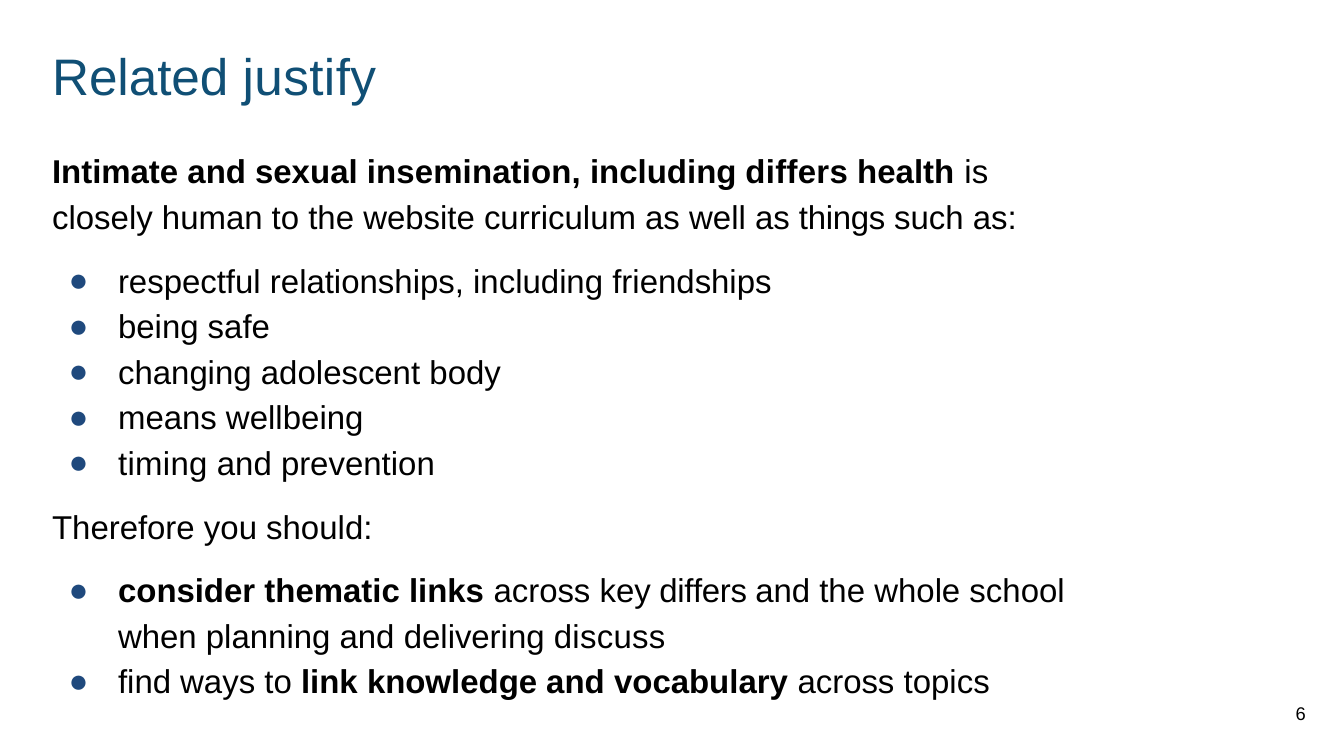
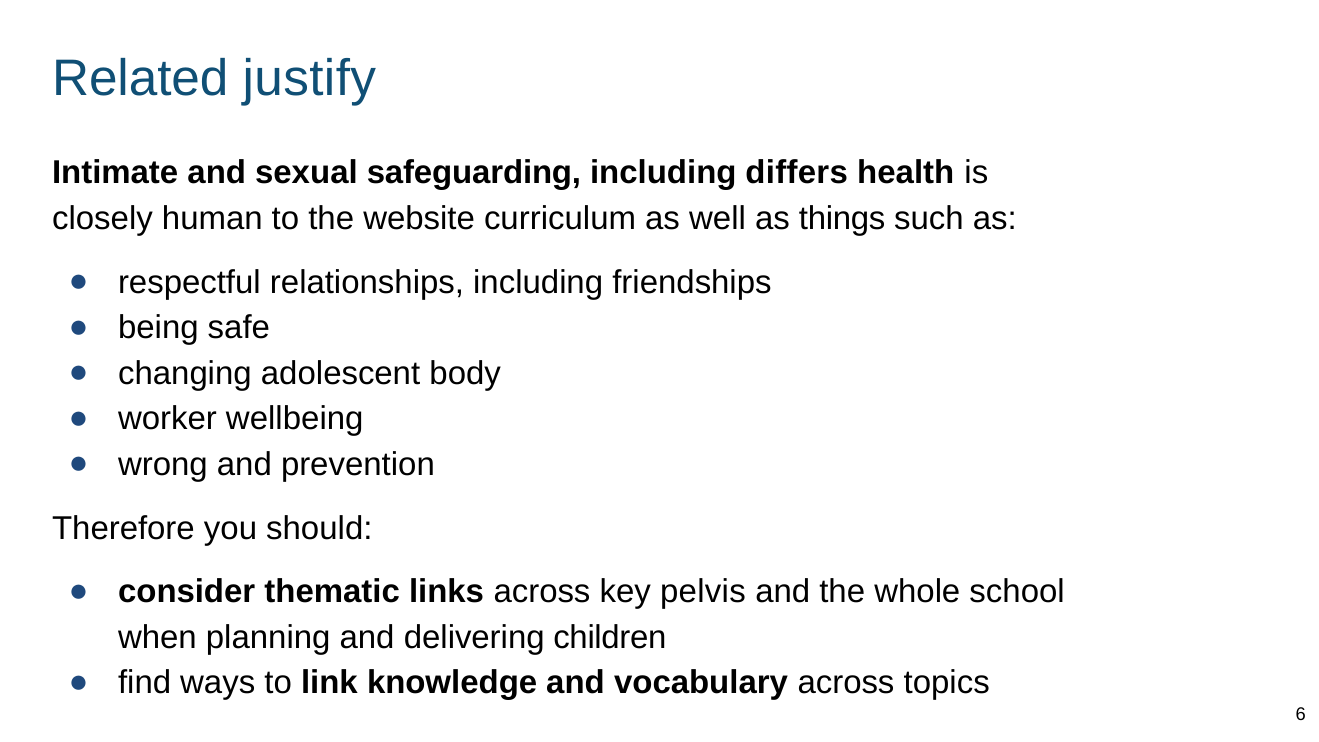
insemination: insemination -> safeguarding (474, 173)
means: means -> worker (167, 419)
timing: timing -> wrong (163, 464)
key differs: differs -> pelvis (703, 592)
discuss: discuss -> children (610, 638)
